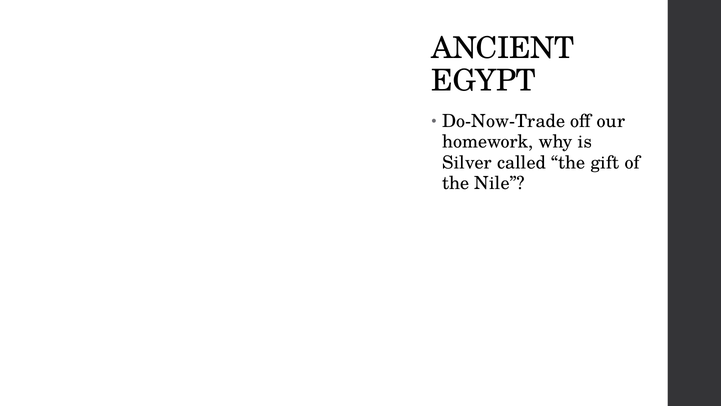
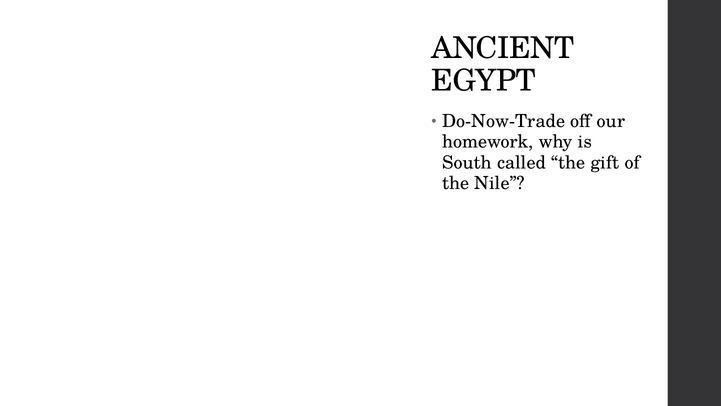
Silver: Silver -> South (467, 162)
